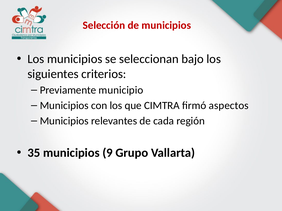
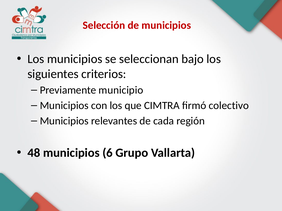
aspectos: aspectos -> colectivo (229, 106)
35: 35 -> 48 (34, 153)
9: 9 -> 6 (108, 153)
